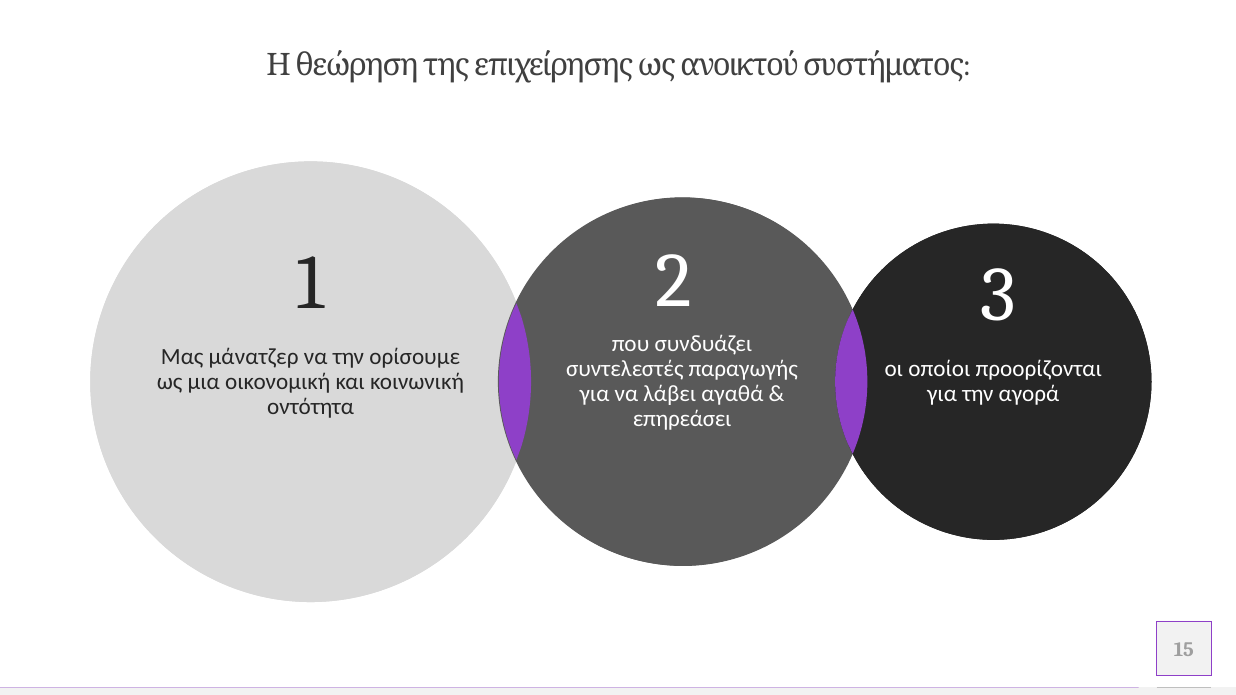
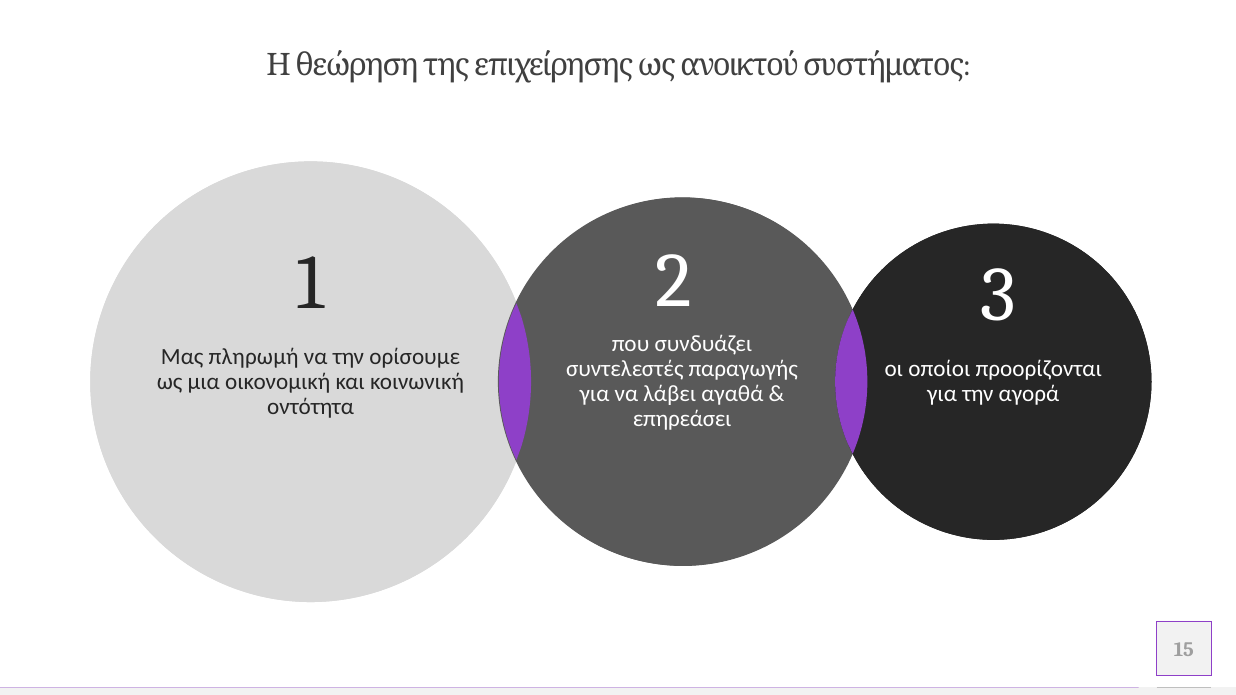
μάνατζερ: μάνατζερ -> πληρωμή (254, 357)
